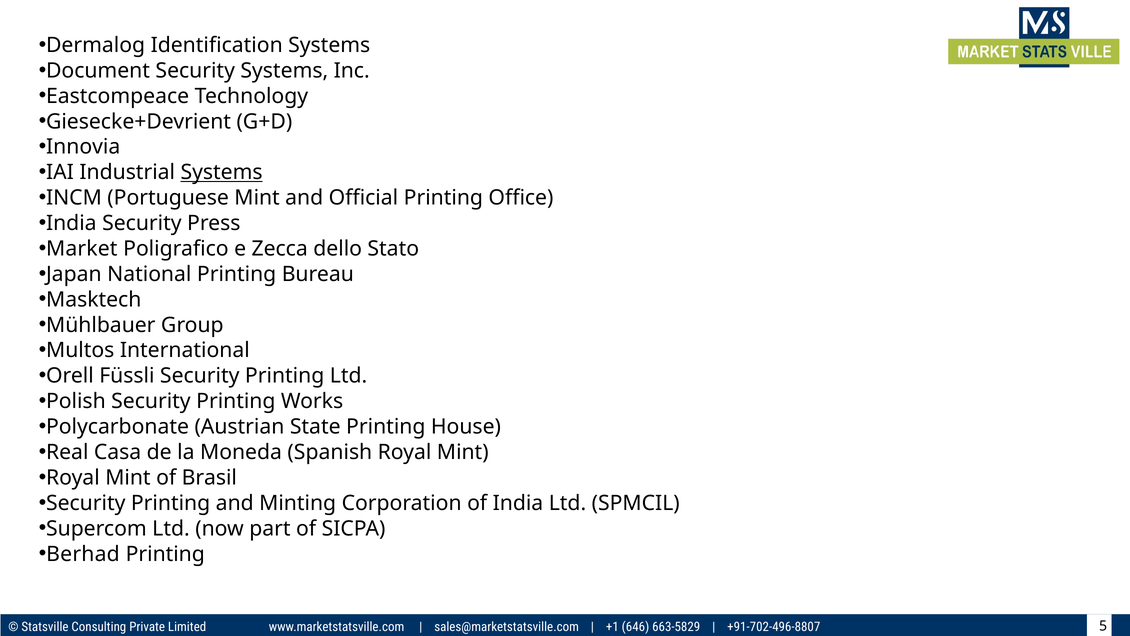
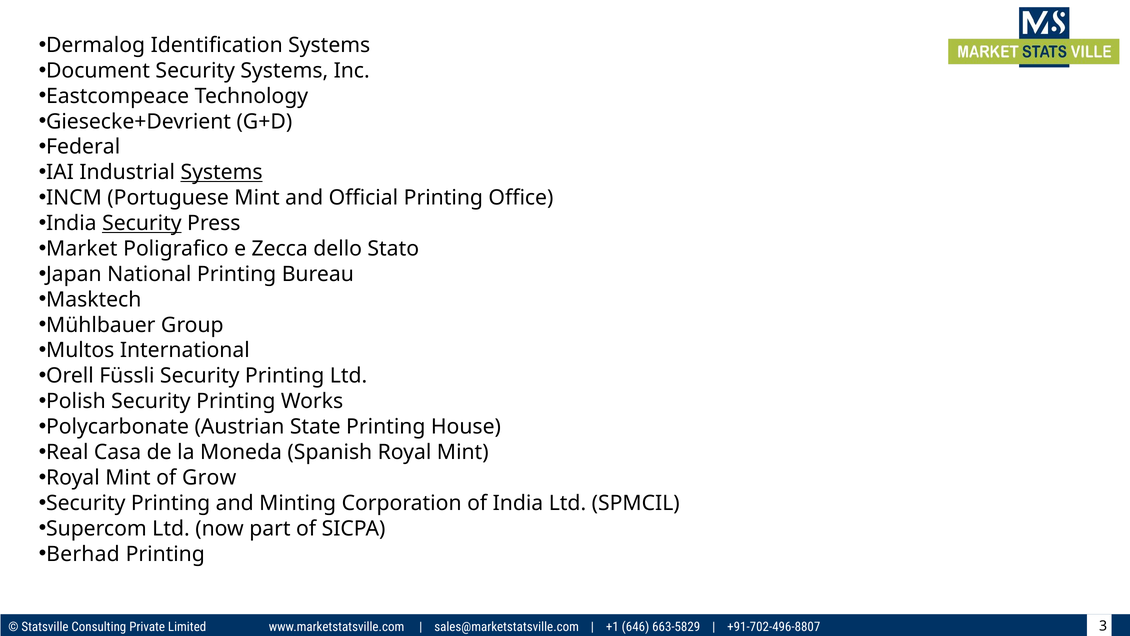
Innovia: Innovia -> Federal (83, 147)
Security underline: none -> present (142, 223)
Brasil: Brasil -> Grow (209, 477)
5: 5 -> 3 (1103, 626)
